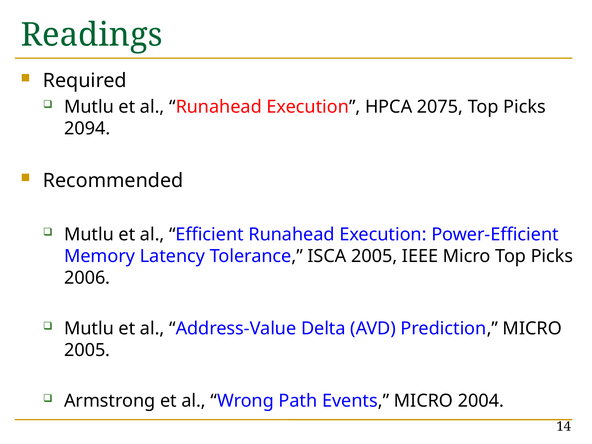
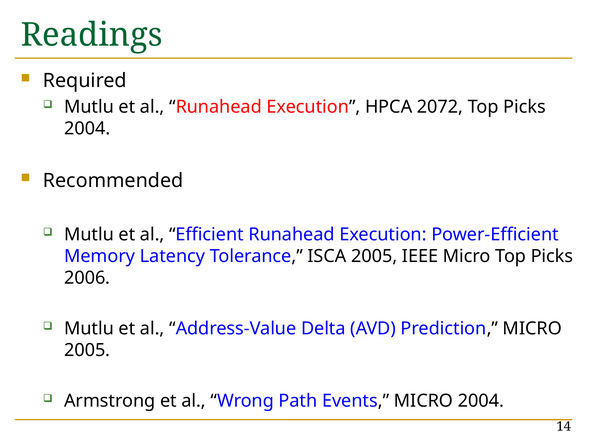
2075: 2075 -> 2072 (440, 107)
2094: 2094 -> 2004 (87, 129)
